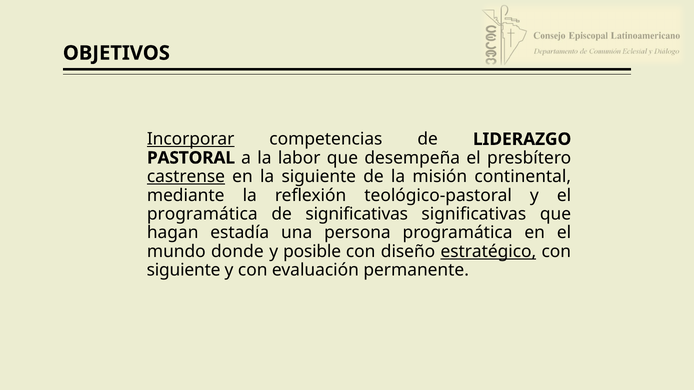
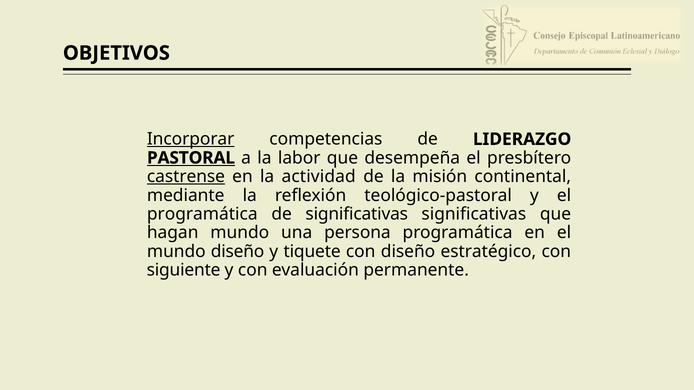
PASTORAL underline: none -> present (191, 158)
la siguiente: siguiente -> actividad (319, 177)
hagan estadía: estadía -> mundo (240, 233)
mundo donde: donde -> diseño (238, 252)
posible: posible -> tiquete (312, 252)
estratégico underline: present -> none (488, 252)
